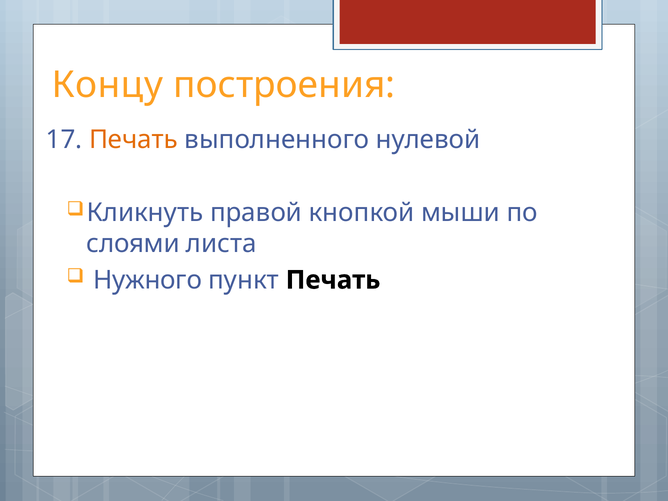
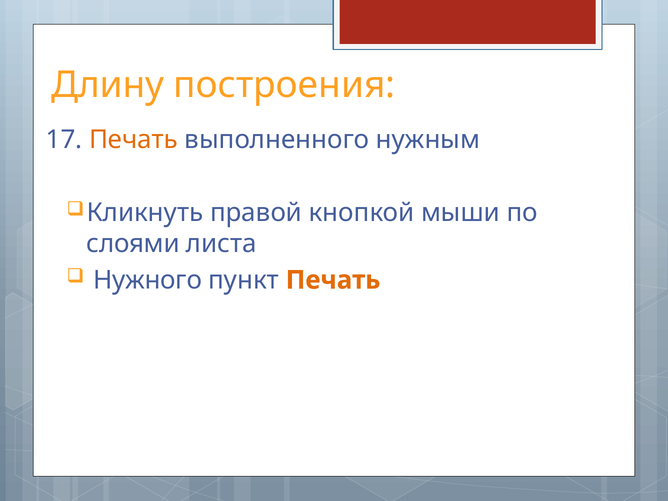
Концу: Концу -> Длину (108, 85)
нулевой: нулевой -> нужным (428, 140)
Печать colour: black -> orange (333, 280)
